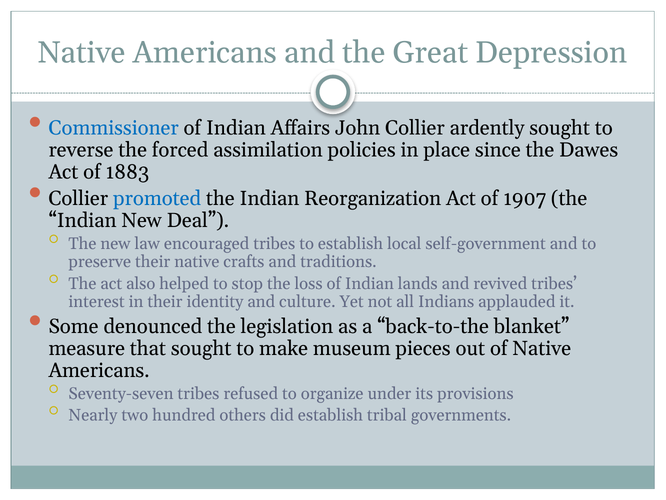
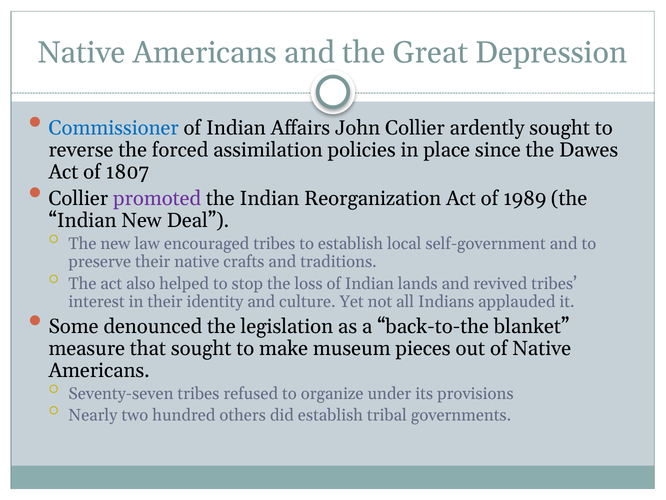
1883: 1883 -> 1807 (127, 172)
promoted colour: blue -> purple (157, 199)
1907: 1907 -> 1989 (525, 199)
